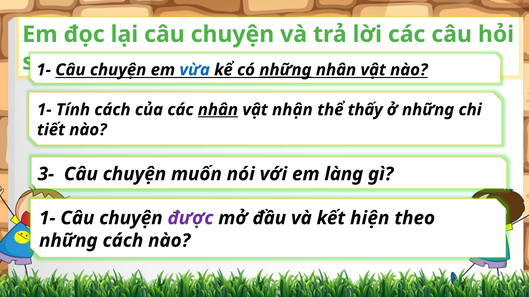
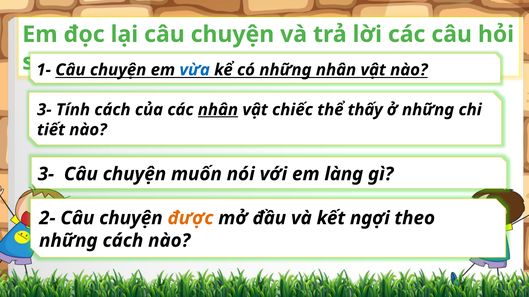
những underline: present -> none (285, 70)
1-: 1- -> 3- (44, 110)
nhận: nhận -> chiếc (292, 110)
1-: 1- -> 2- (47, 218)
được colour: purple -> orange (190, 218)
hiện: hiện -> ngợi (370, 218)
